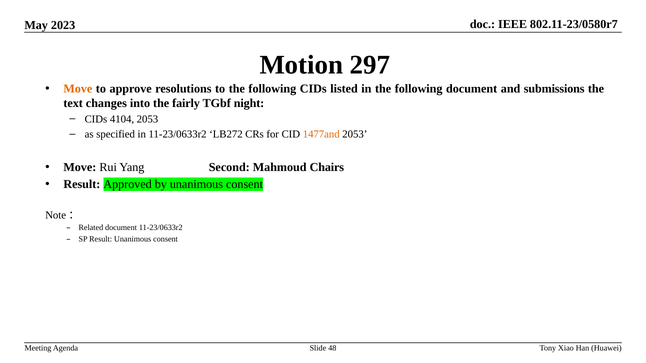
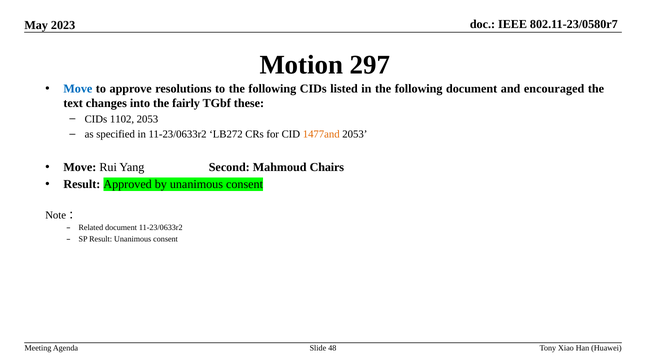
Move colour: orange -> blue (78, 89)
submissions: submissions -> encouraged (554, 89)
night: night -> these (249, 103)
4104: 4104 -> 1102 (122, 119)
